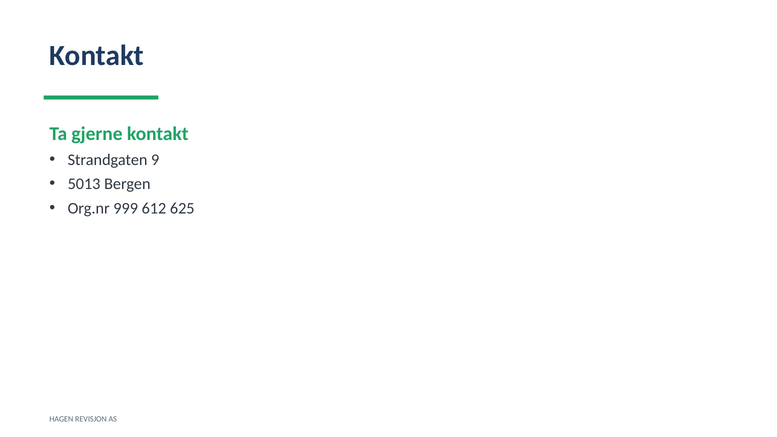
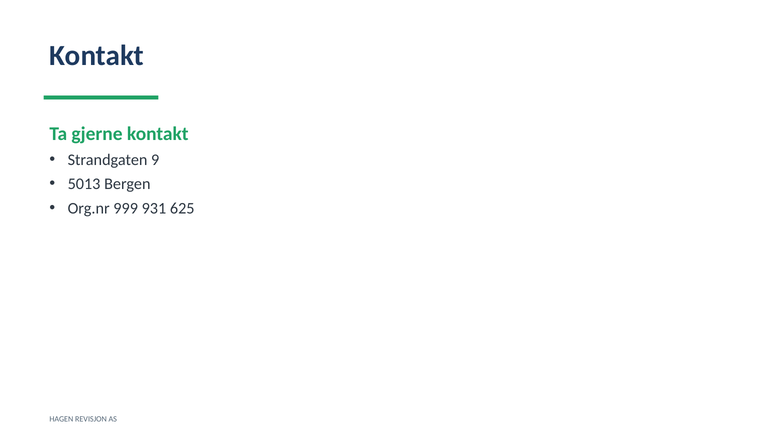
612: 612 -> 931 (154, 208)
